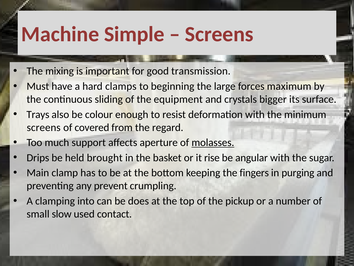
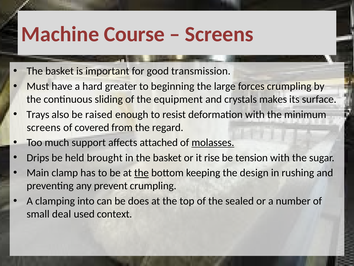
Simple: Simple -> Course (134, 34)
mixing: mixing -> basket (60, 71)
clamps: clamps -> greater (121, 86)
forces maximum: maximum -> crumpling (289, 86)
bigger: bigger -> makes (273, 99)
colour: colour -> raised (99, 114)
aperture: aperture -> attached (159, 142)
angular: angular -> tension (252, 157)
the underline: none -> present (141, 173)
fingers: fingers -> design (254, 173)
purging: purging -> rushing (298, 173)
pickup: pickup -> sealed (240, 201)
slow: slow -> deal (62, 214)
contact: contact -> context (114, 214)
